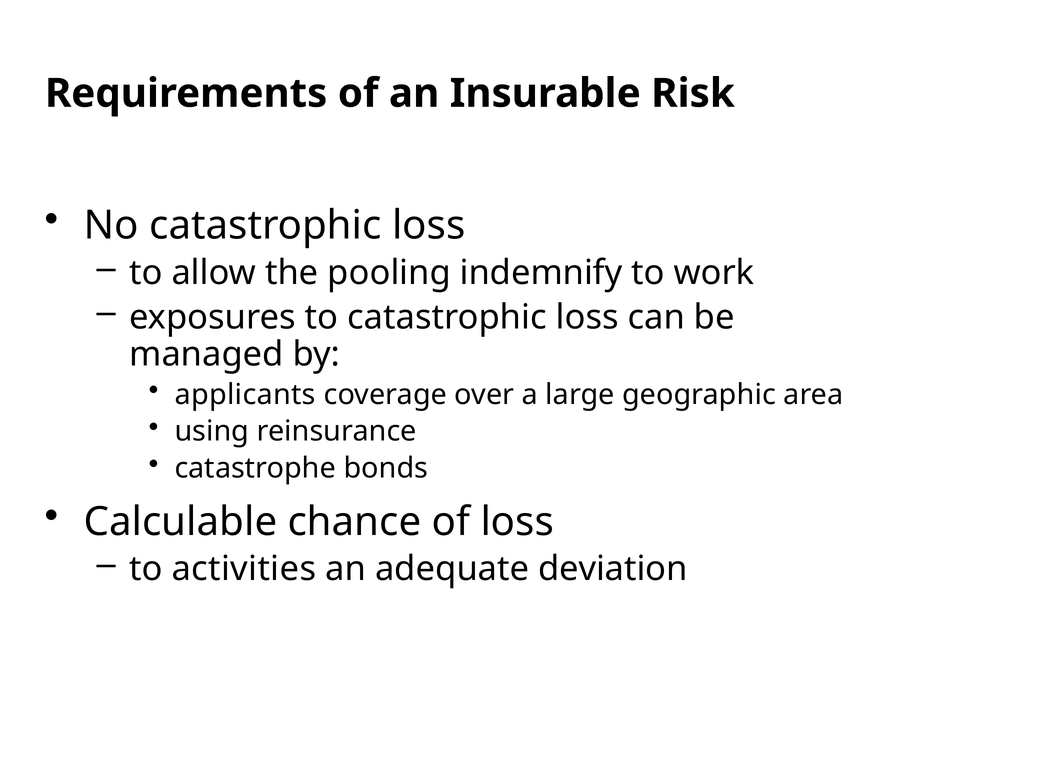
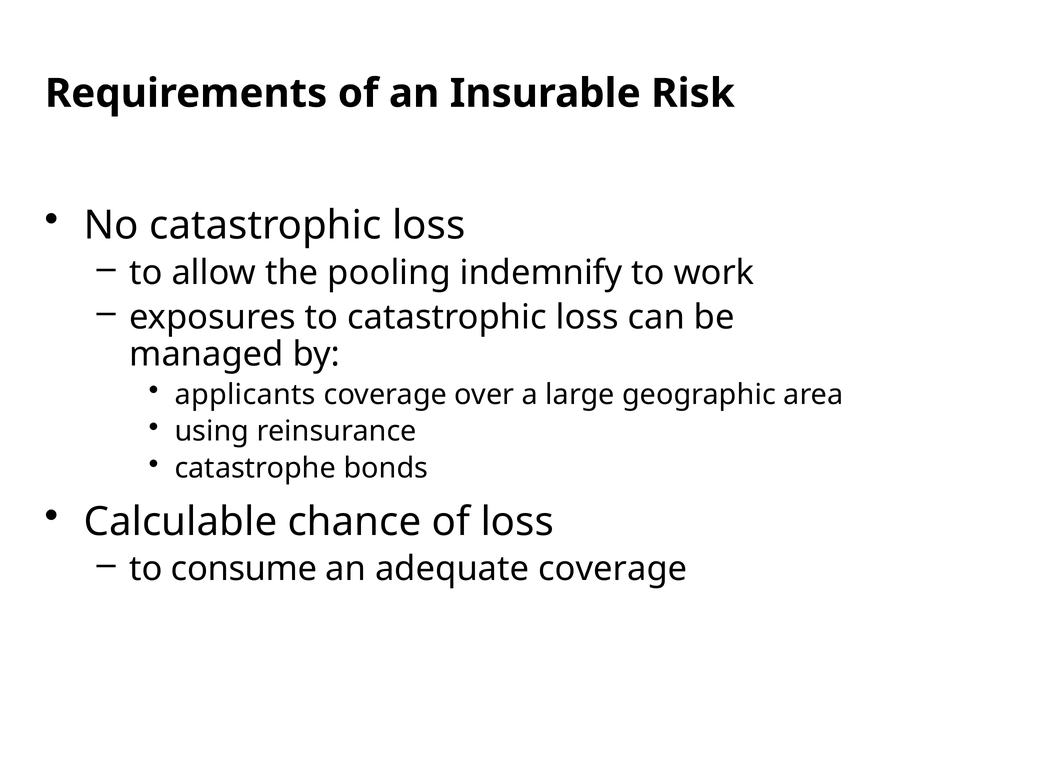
activities: activities -> consume (244, 569)
adequate deviation: deviation -> coverage (613, 569)
